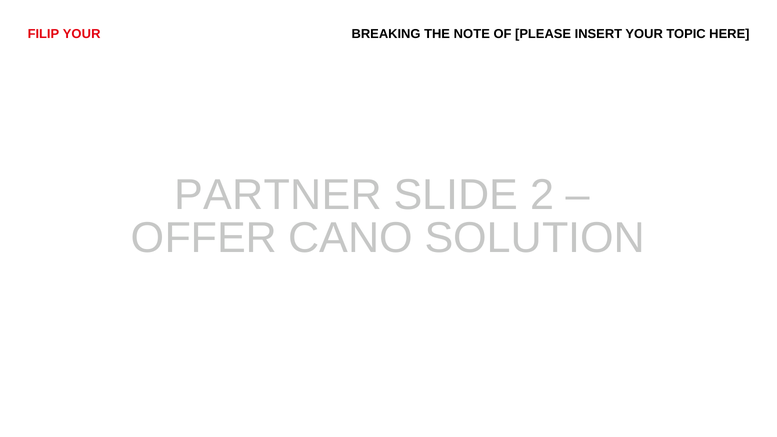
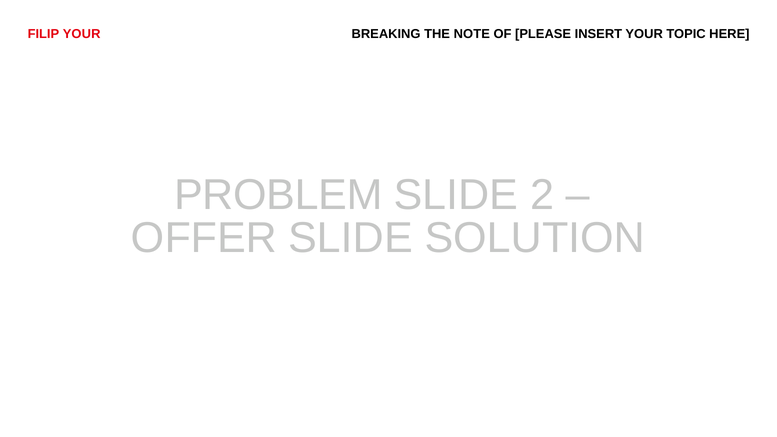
PARTNER: PARTNER -> PROBLEM (278, 195)
OFFER CANO: CANO -> SLIDE (350, 238)
